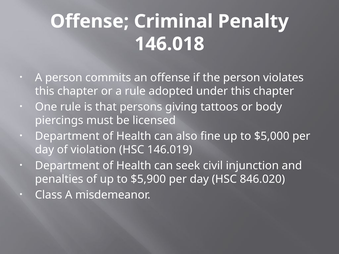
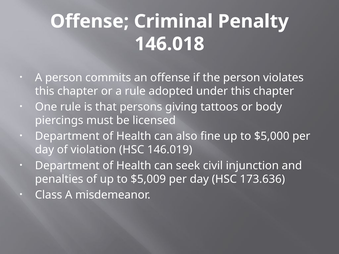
$5,900: $5,900 -> $5,009 (148, 179)
846.020: 846.020 -> 173.636 (262, 179)
